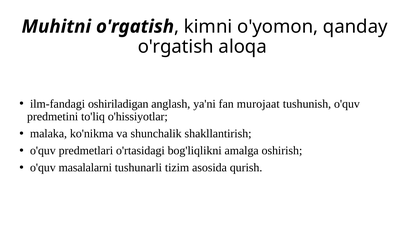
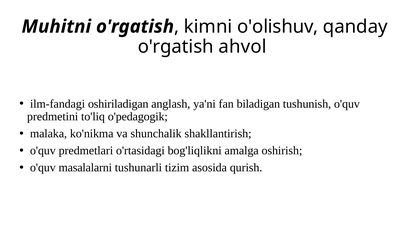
o'yomon: o'yomon -> o'olishuv (278, 27)
aloqa: aloqa -> ahvol (243, 47)
murojaat: murojaat -> biladigan (258, 104)
o'hissiyotlar: o'hissiyotlar -> o'pedagogik (138, 117)
